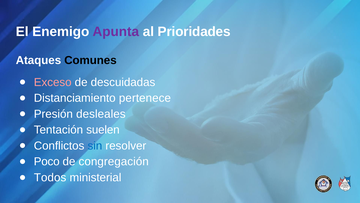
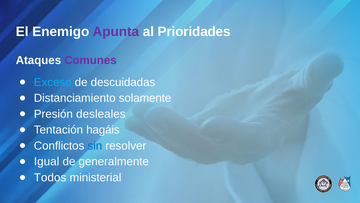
Comunes colour: black -> purple (91, 60)
Exceso colour: pink -> light blue (53, 82)
pertenece: pertenece -> solamente (145, 98)
suelen: suelen -> hagáis (103, 130)
Poco: Poco -> Igual (47, 161)
congregación: congregación -> generalmente (114, 161)
